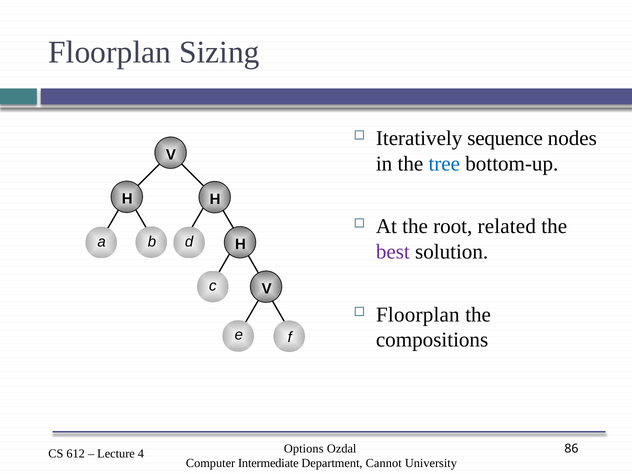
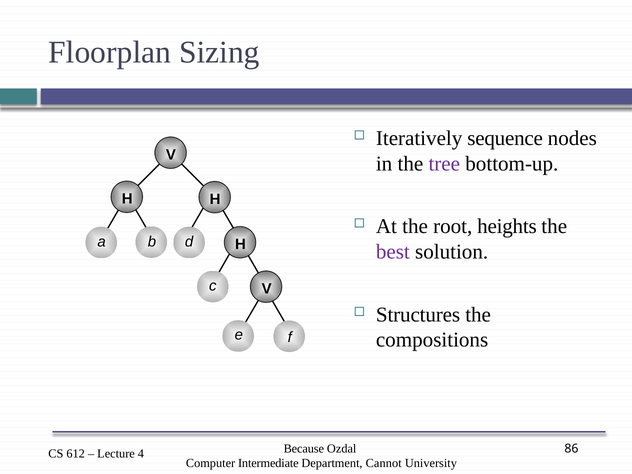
tree colour: blue -> purple (444, 164)
related: related -> heights (507, 226)
Floorplan: Floorplan -> Structures (418, 315)
Options: Options -> Because (304, 448)
